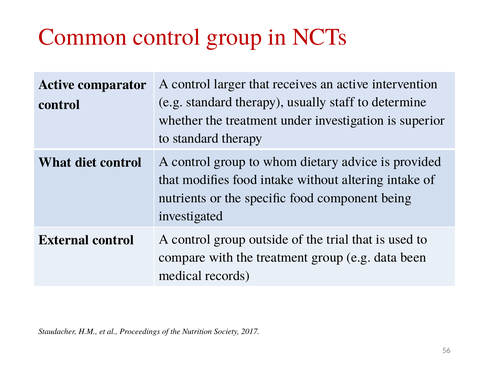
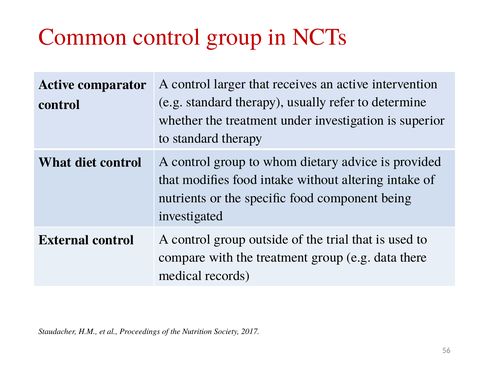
staff: staff -> refer (342, 102)
been: been -> there (414, 257)
